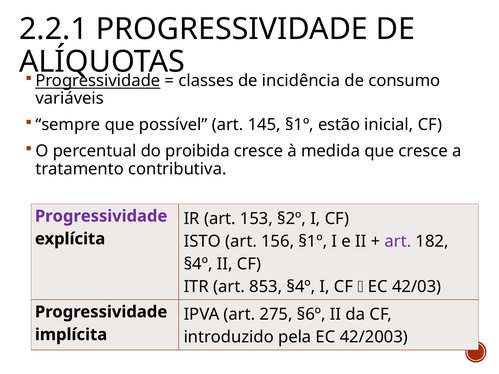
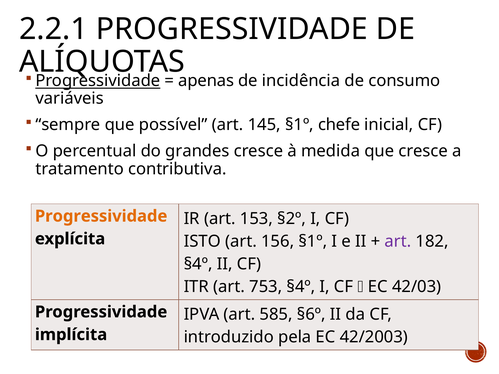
classes: classes -> apenas (206, 81)
estão: estão -> chefe (339, 125)
proibida: proibida -> grandes (197, 151)
Progressividade colour: purple -> orange (101, 216)
853: 853 -> 753 (266, 287)
275: 275 -> 585 (276, 315)
